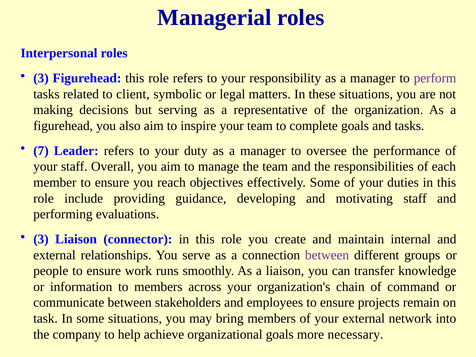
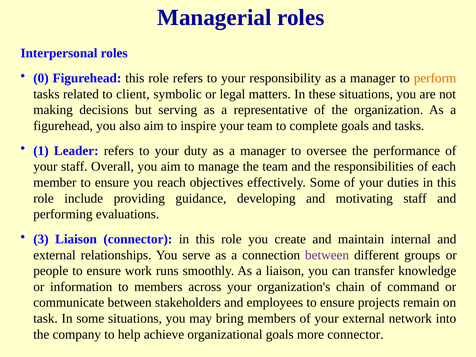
3: 3 -> 0 (41, 78)
perform colour: purple -> orange (435, 78)
7: 7 -> 1 (41, 151)
more necessary: necessary -> connector (355, 334)
